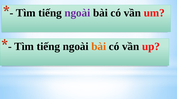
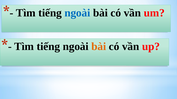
ngoài colour: purple -> blue (77, 13)
